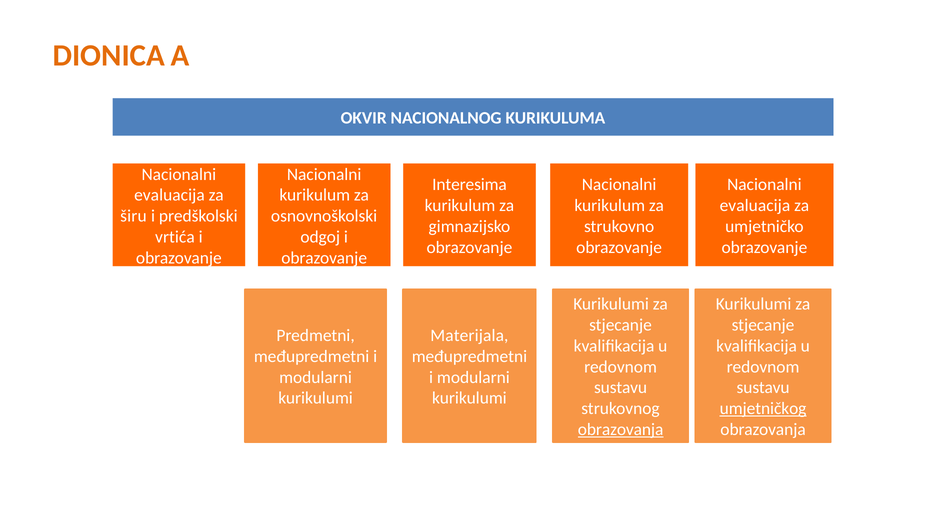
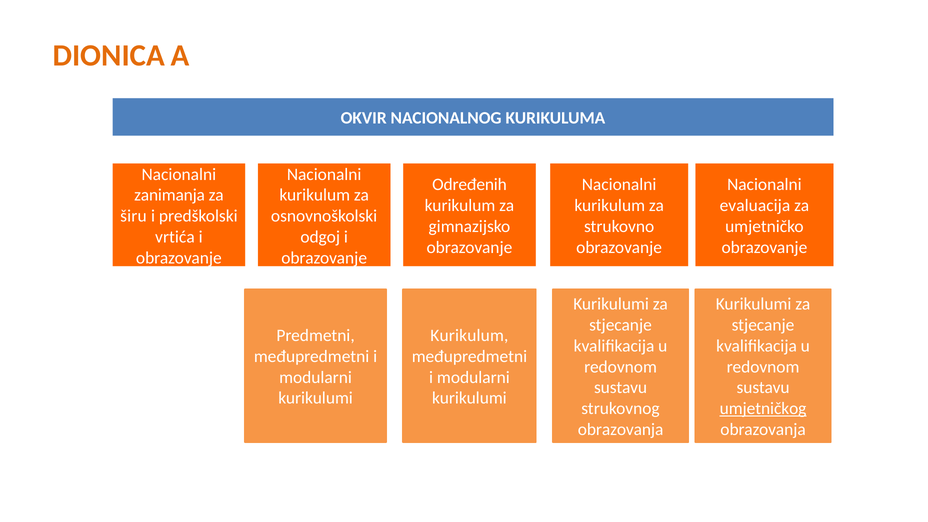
Interesima: Interesima -> Određenih (470, 185)
evaluacija: evaluacija -> zanimanja (170, 195)
Materijala: Materijala -> Kurikulum (469, 336)
obrazovanja underline: present -> none (621, 430)
